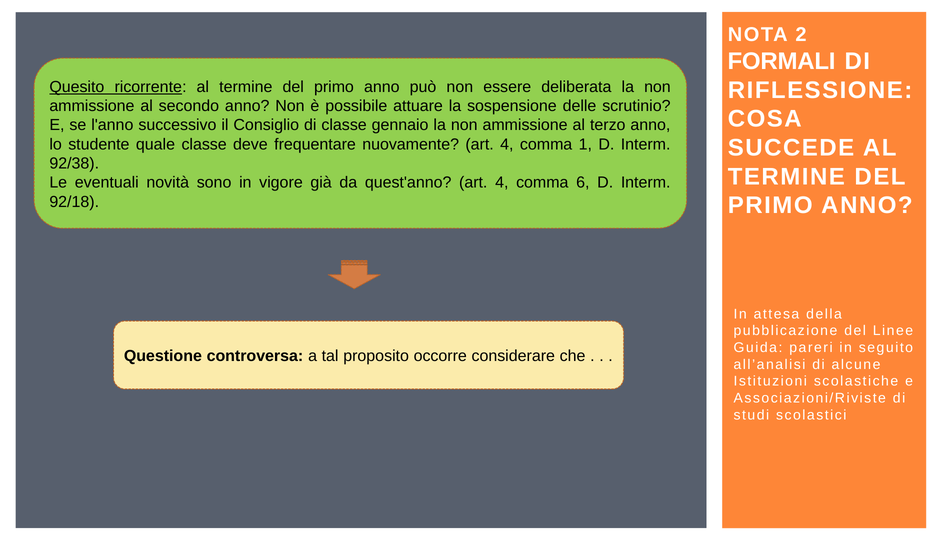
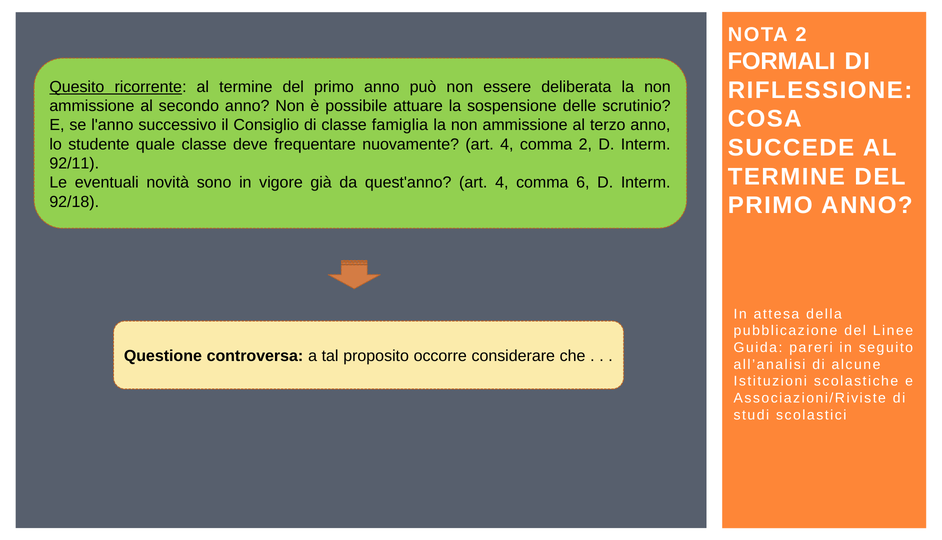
gennaio: gennaio -> famiglia (400, 125)
comma 1: 1 -> 2 (585, 144)
92/38: 92/38 -> 92/11 (74, 164)
